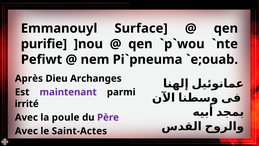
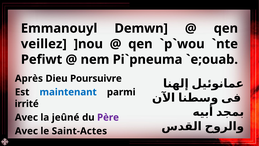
Surface: Surface -> Demwn (141, 28)
purifie: purifie -> veillez (44, 44)
Archanges: Archanges -> Poursuivre (96, 78)
maintenant colour: purple -> blue (68, 92)
poule: poule -> jeûné (66, 117)
